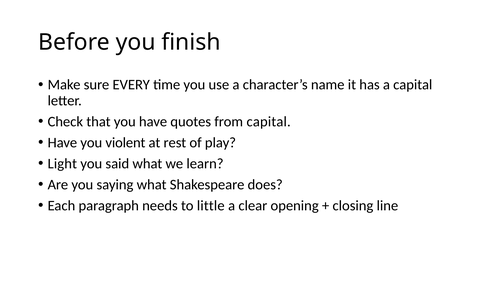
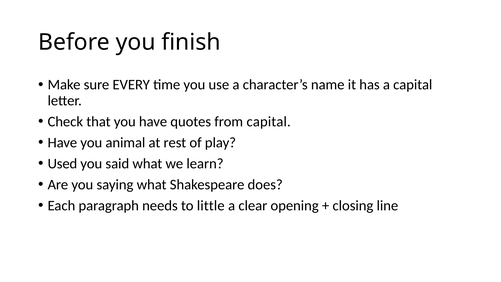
violent: violent -> animal (125, 143)
Light: Light -> Used (62, 164)
